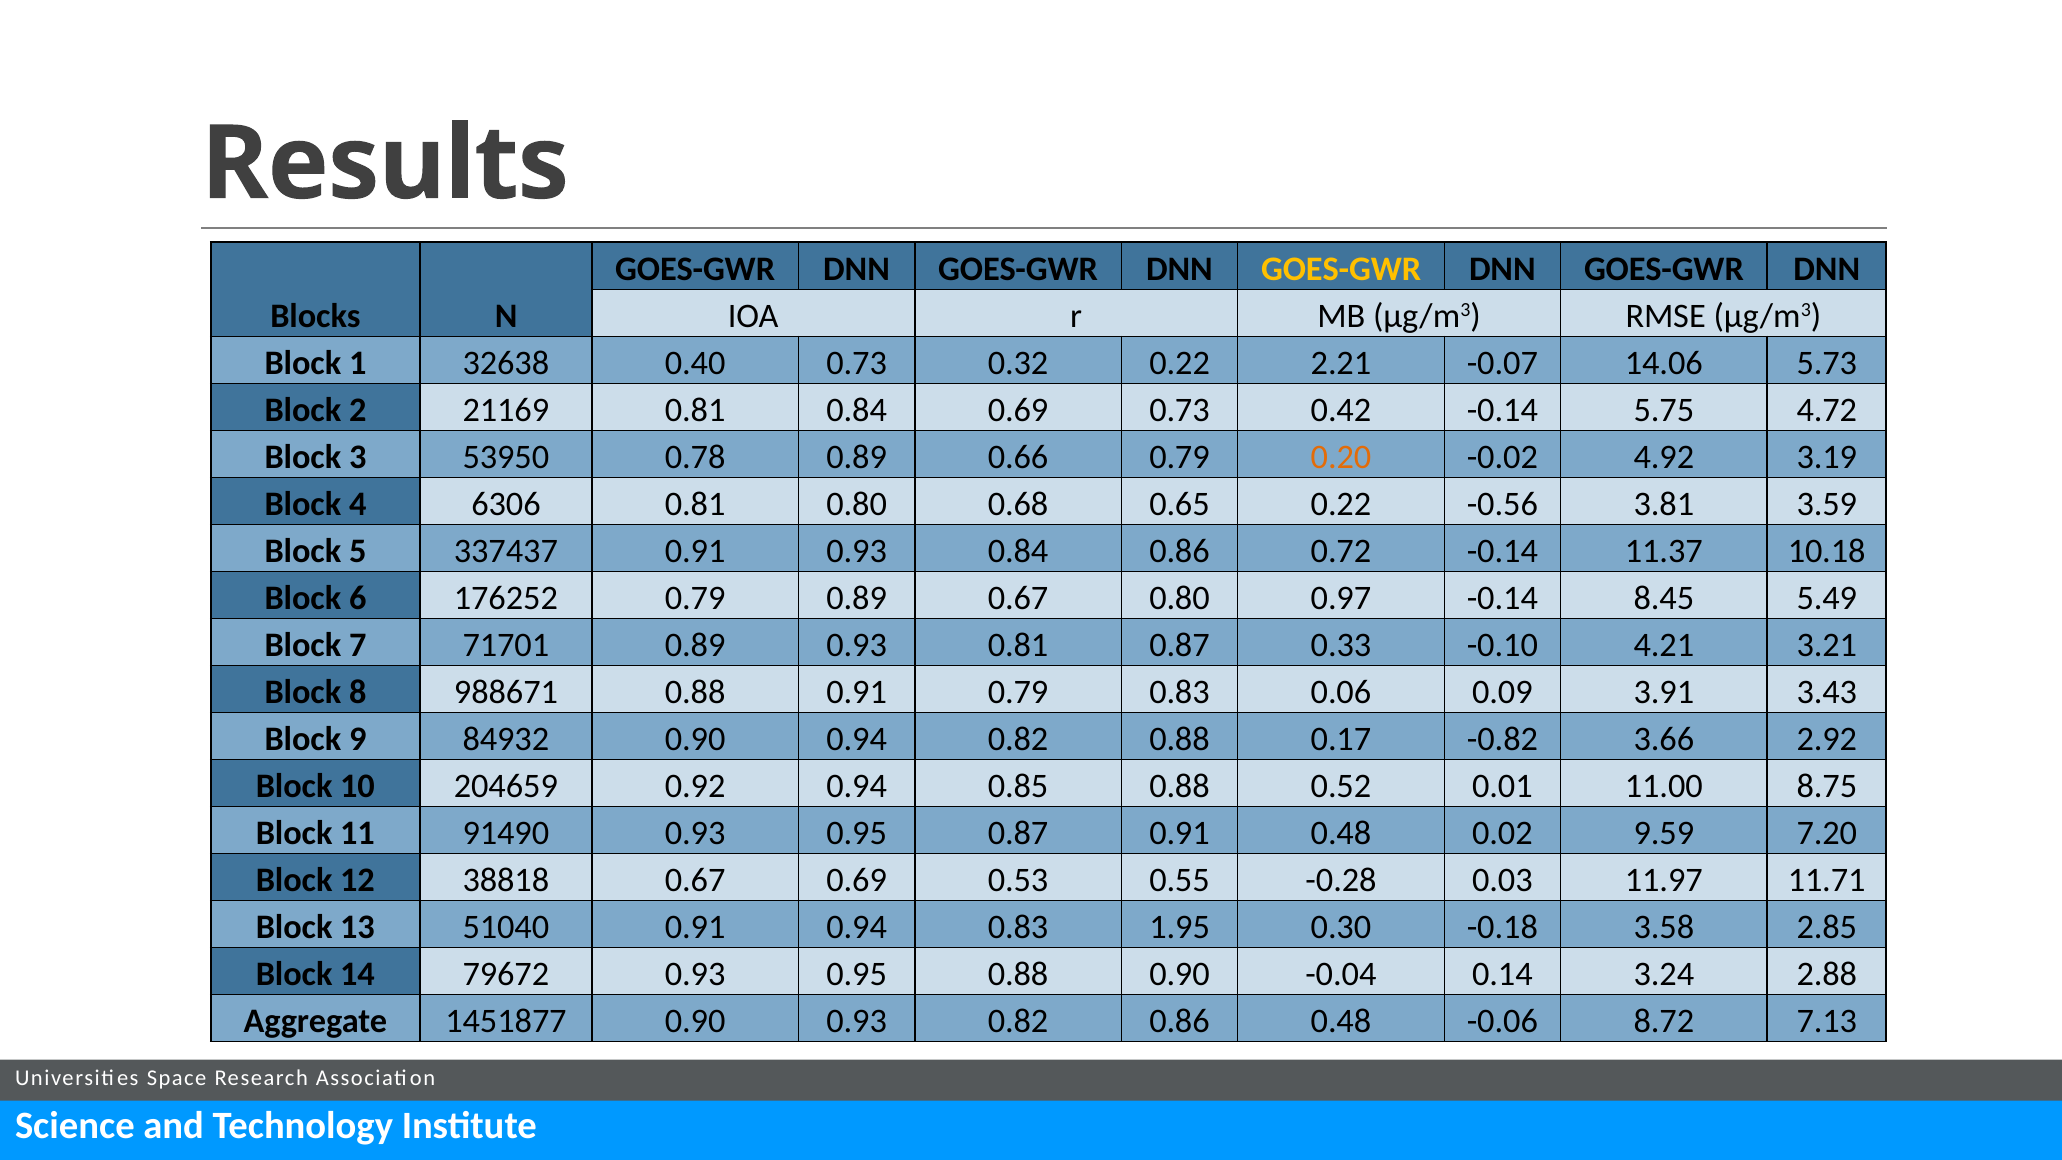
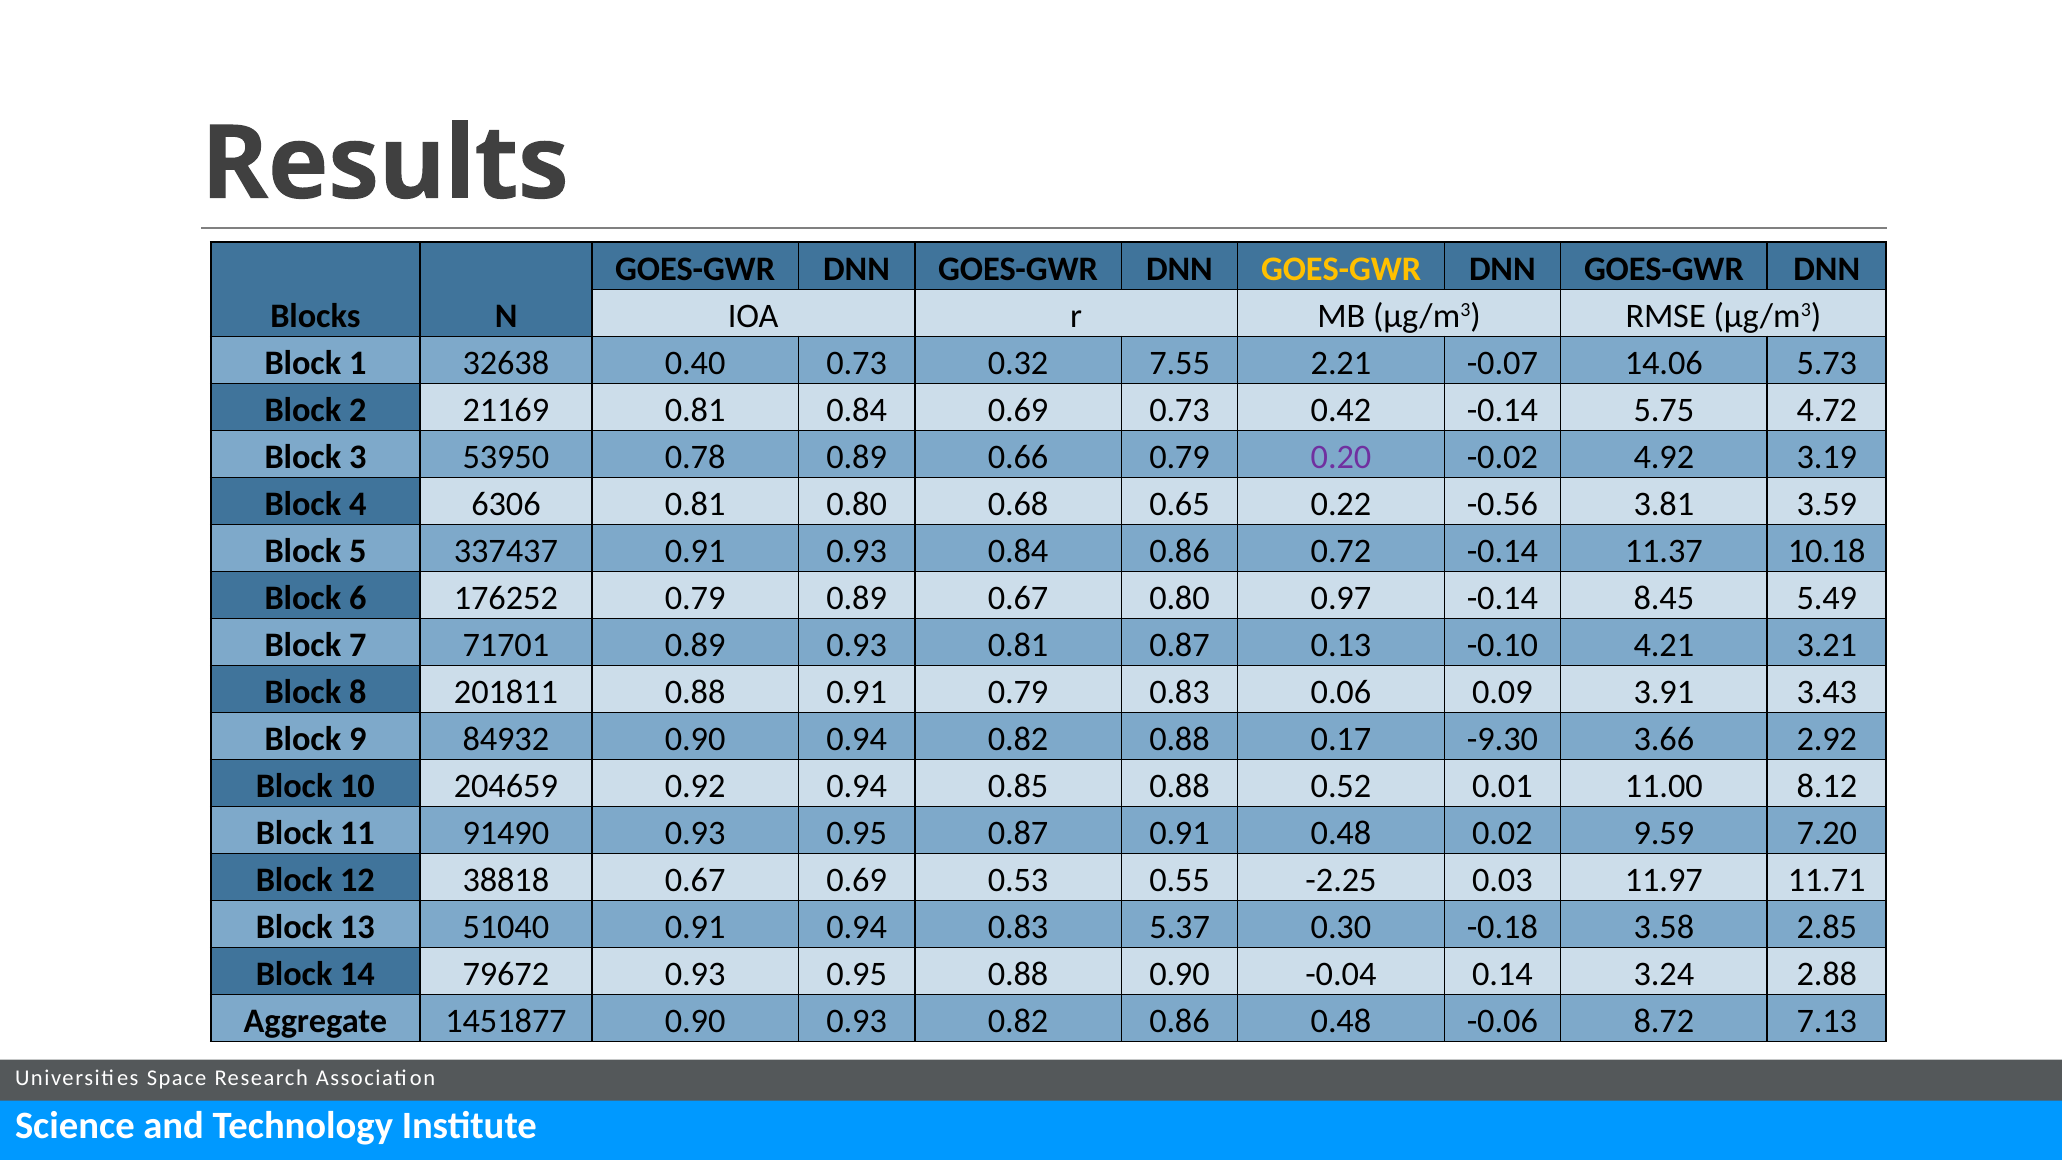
0.32 0.22: 0.22 -> 7.55 (1180, 363)
0.20 colour: orange -> purple (1341, 457)
0.33: 0.33 -> 0.13 (1341, 645)
988671: 988671 -> 201811 (506, 692)
-0.82: -0.82 -> -9.30 (1502, 739)
8.75: 8.75 -> 8.12 (1827, 786)
-0.28: -0.28 -> -2.25 (1341, 880)
1.95: 1.95 -> 5.37 (1180, 927)
